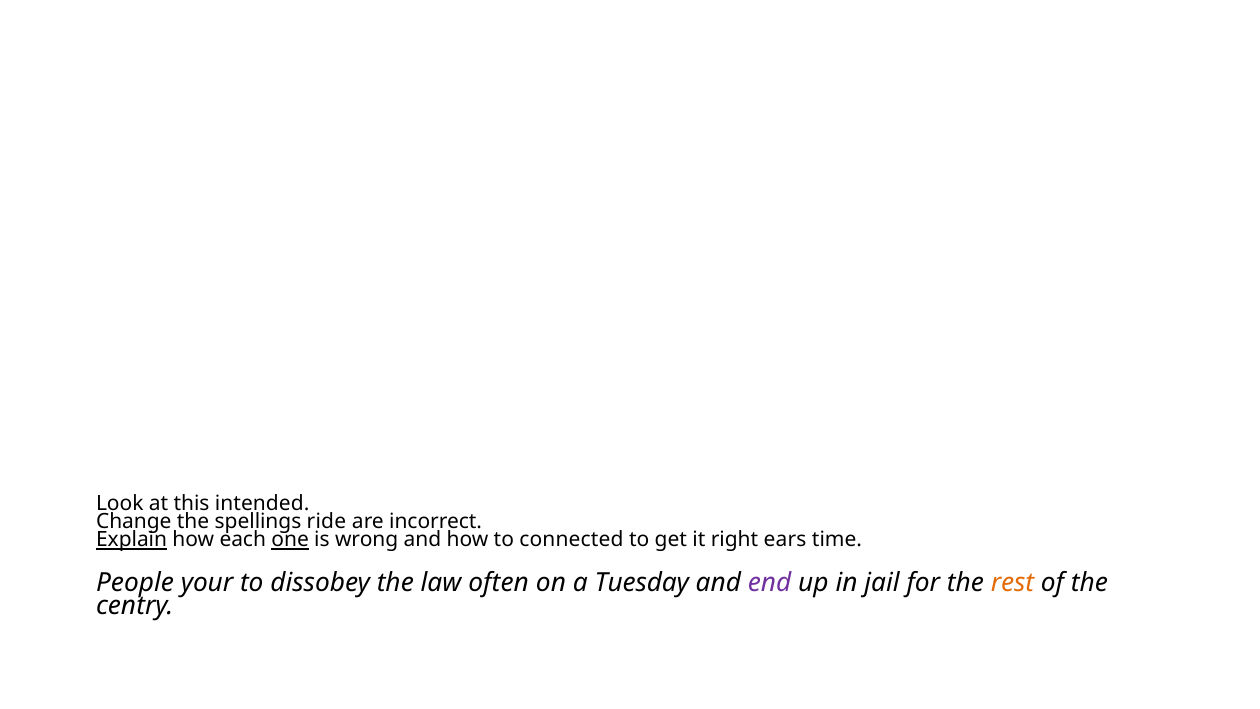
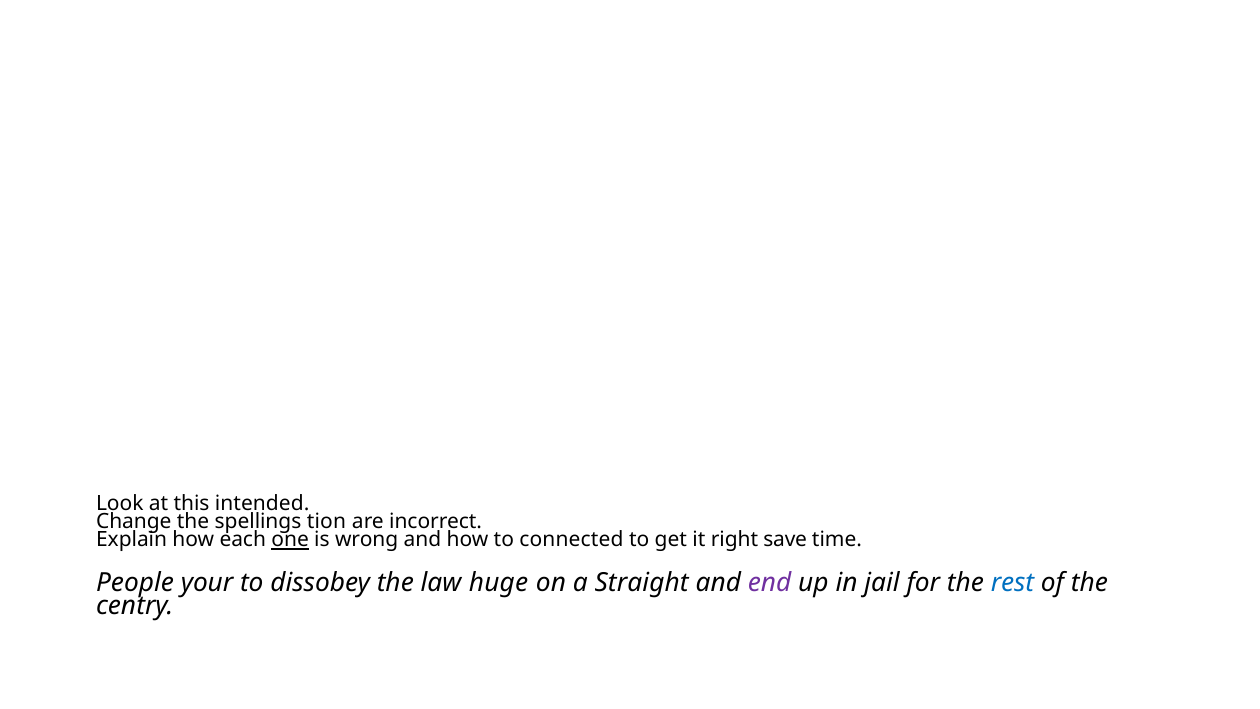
ride: ride -> tion (326, 522)
Explain underline: present -> none (132, 540)
ears: ears -> save (785, 540)
often: often -> huge (499, 583)
Tuesday: Tuesday -> Straight (642, 583)
rest colour: orange -> blue (1012, 583)
